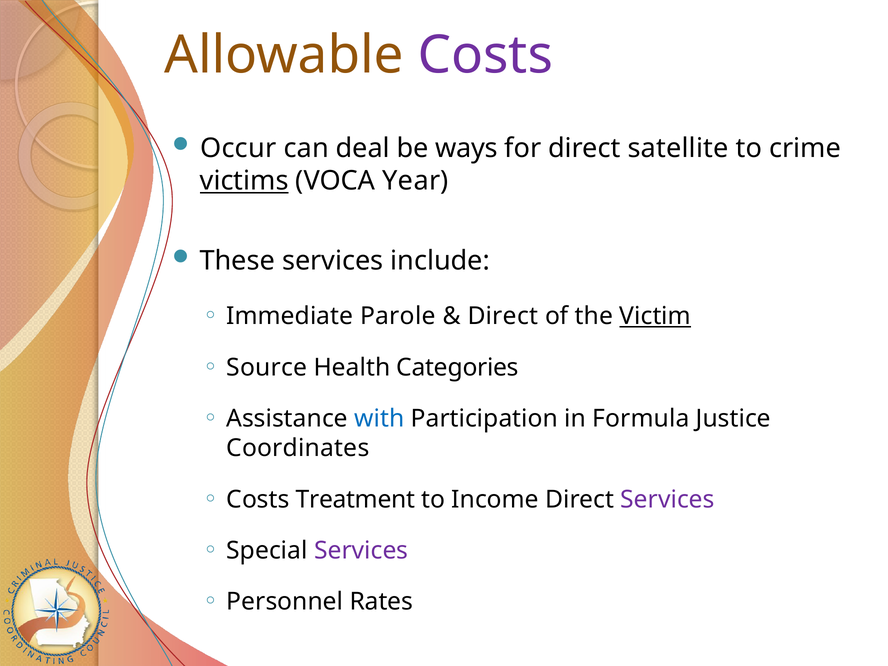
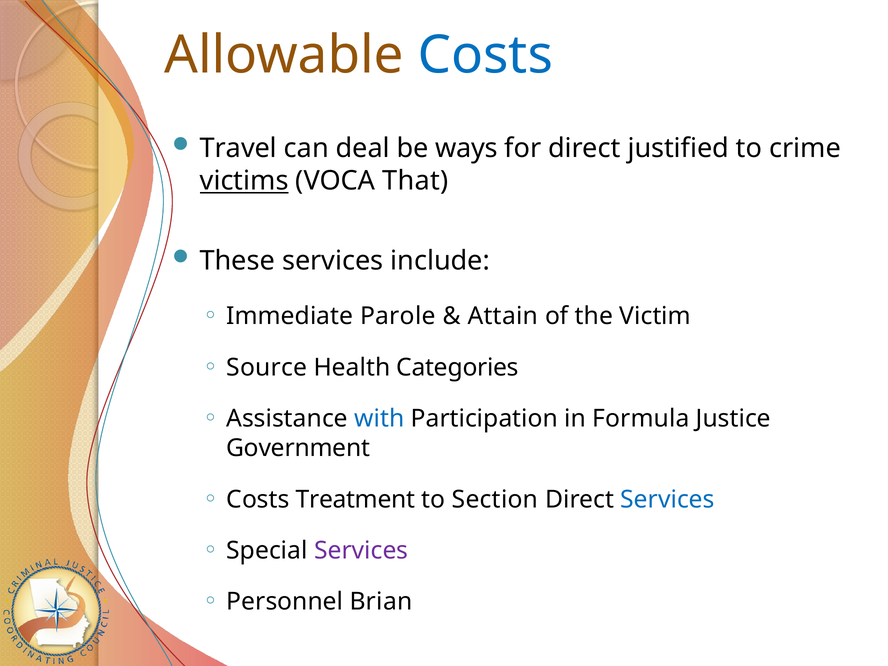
Costs colour: purple -> blue (485, 55)
Occur: Occur -> Travel (238, 148)
satellite: satellite -> justified (678, 148)
Year: Year -> That (415, 181)
Direct: Direct -> Attain (503, 316)
Victim underline: present -> none (655, 316)
Coordinates: Coordinates -> Government (298, 448)
Income: Income -> Section (495, 499)
Services colour: purple -> blue (667, 499)
Rates: Rates -> Brian (381, 602)
